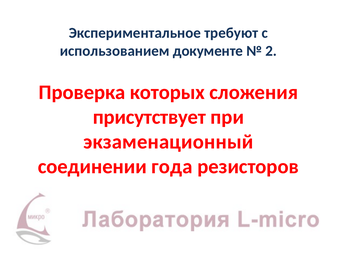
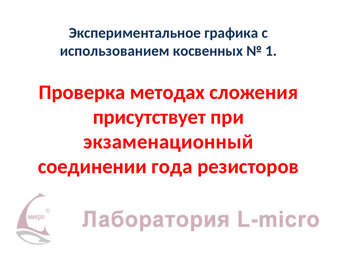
требуют: требуют -> графика (231, 33)
документе: документе -> косвенных (208, 51)
2: 2 -> 1 (271, 51)
которых: которых -> методах (167, 92)
